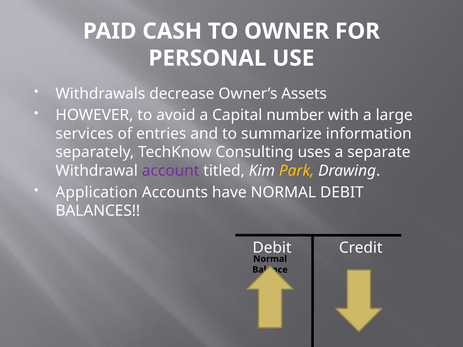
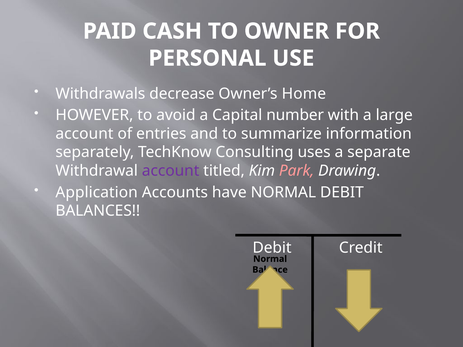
Assets: Assets -> Home (304, 94)
services: services -> account (84, 134)
Park colour: yellow -> pink (297, 171)
